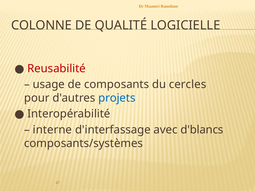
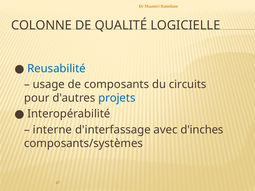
Reusabilité colour: red -> blue (57, 69)
cercles: cercles -> circuits (188, 85)
d'blancs: d'blancs -> d'inches (202, 130)
